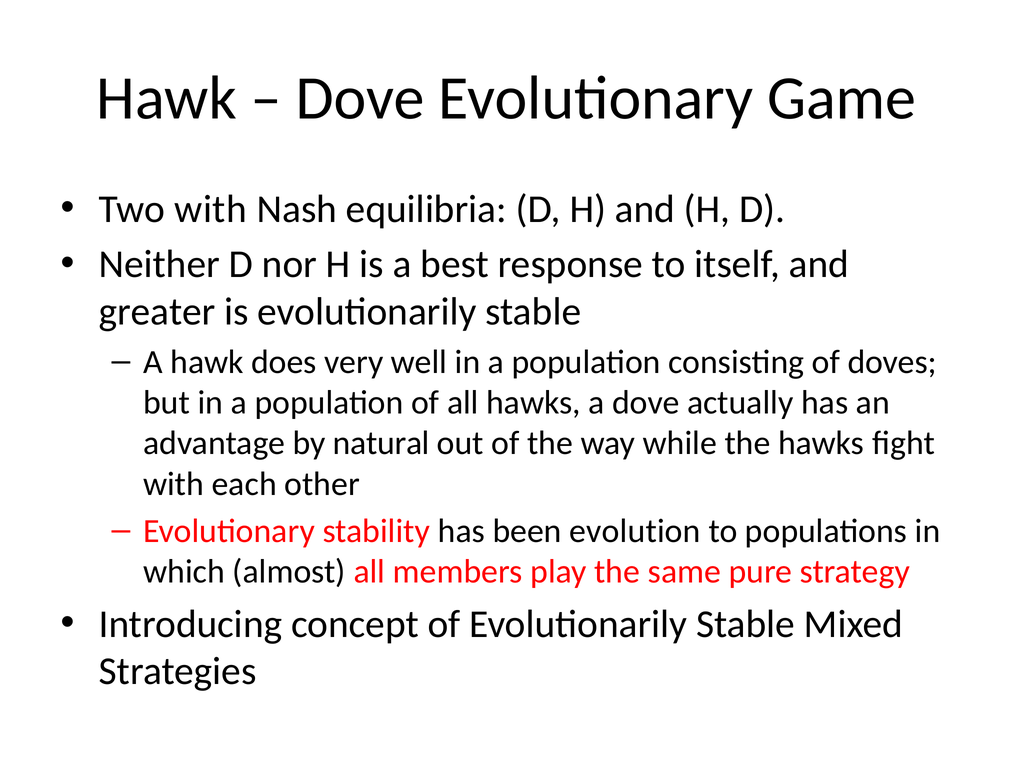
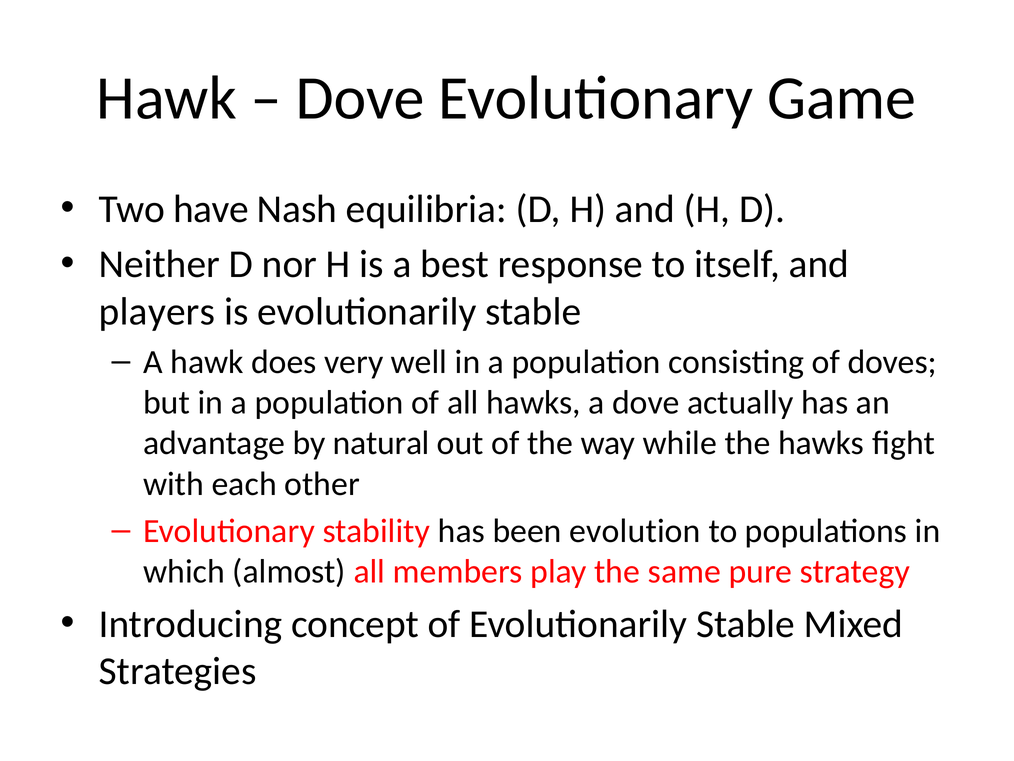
Two with: with -> have (211, 209)
greater: greater -> players (157, 312)
